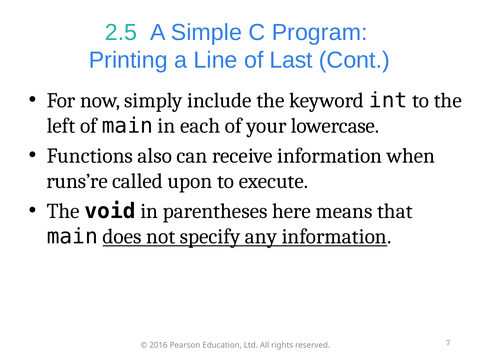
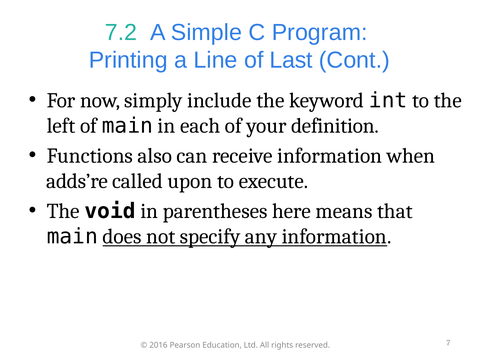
2.5: 2.5 -> 7.2 (121, 32)
lowercase: lowercase -> definition (335, 126)
runs’re: runs’re -> adds’re (77, 181)
